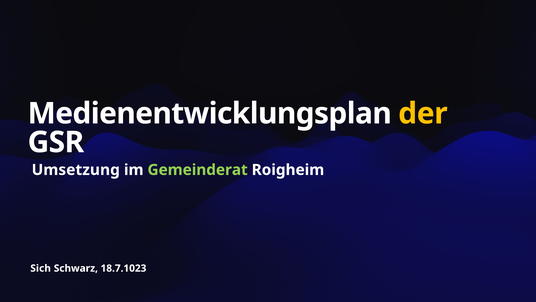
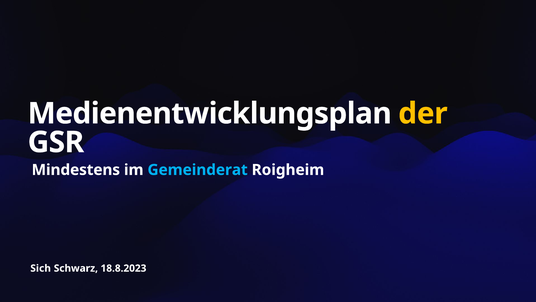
Umsetzung: Umsetzung -> Mindestens (76, 170)
Gemeinderat colour: light green -> light blue (198, 170)
18.7.1023: 18.7.1023 -> 18.8.2023 (123, 268)
